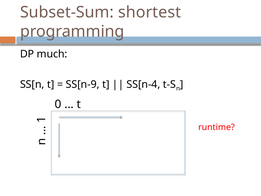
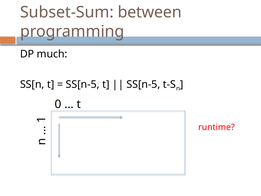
shortest: shortest -> between (150, 12)
SS[n-9: SS[n-9 -> SS[n-5 (83, 84)
SS[n-4: SS[n-4 -> SS[n-5 (143, 84)
